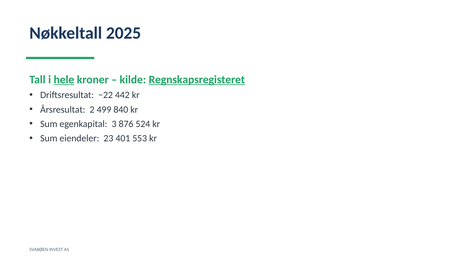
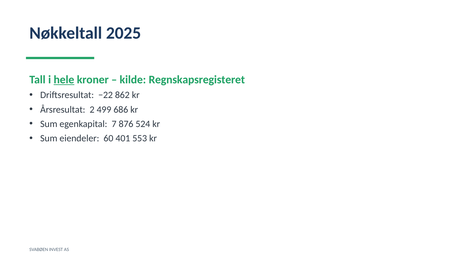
Regnskapsregisteret underline: present -> none (197, 80)
442: 442 -> 862 (122, 95)
840: 840 -> 686 (121, 109)
3: 3 -> 7 (114, 124)
23: 23 -> 60 (108, 138)
